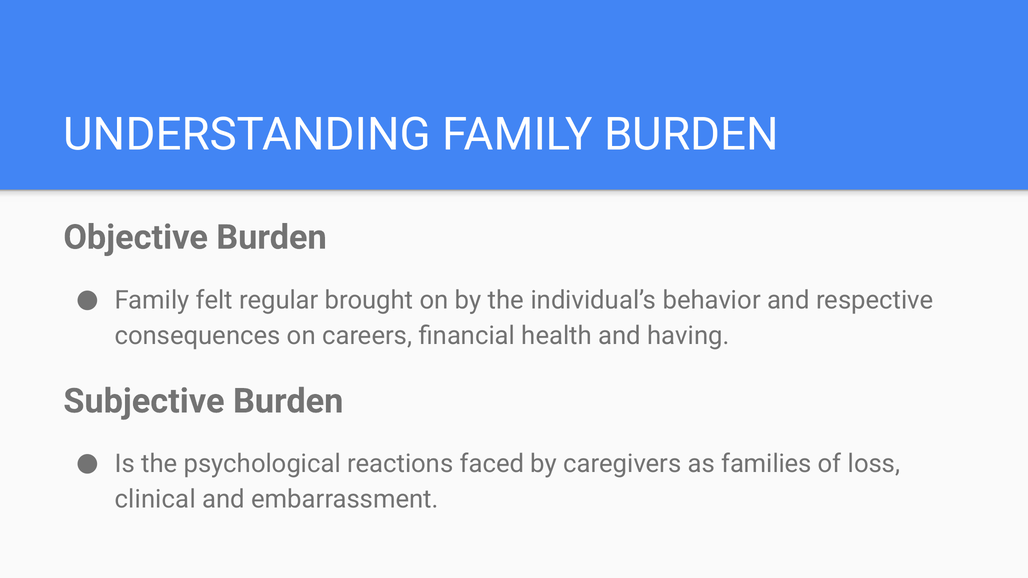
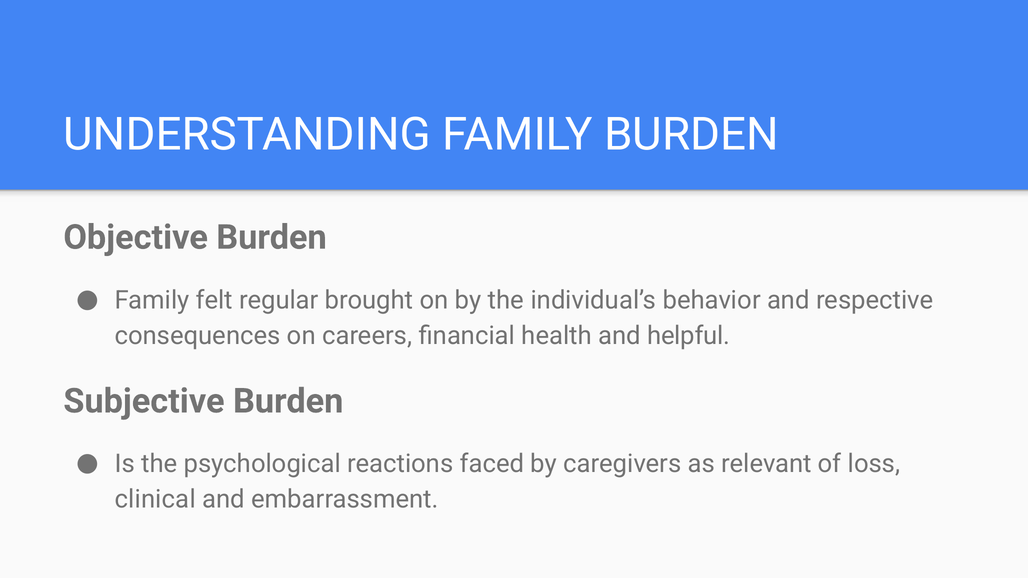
having: having -> helpful (689, 336)
families: families -> relevant (766, 464)
